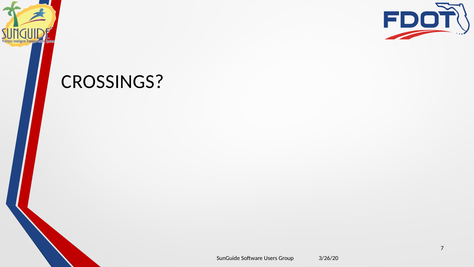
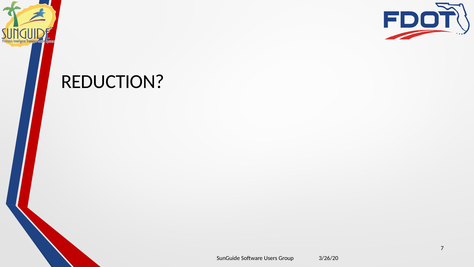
CROSSINGS: CROSSINGS -> REDUCTION (113, 82)
